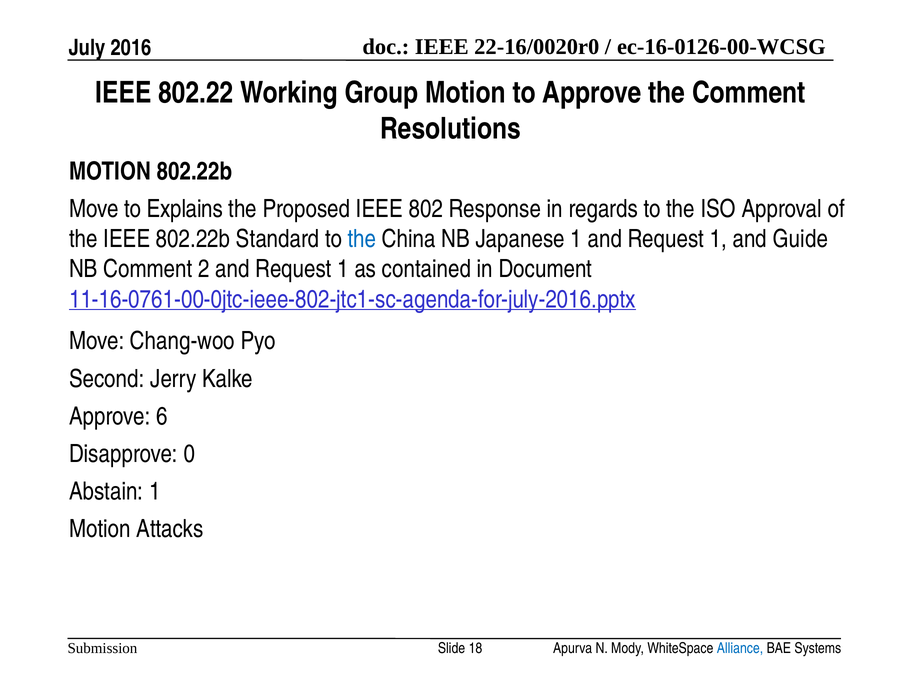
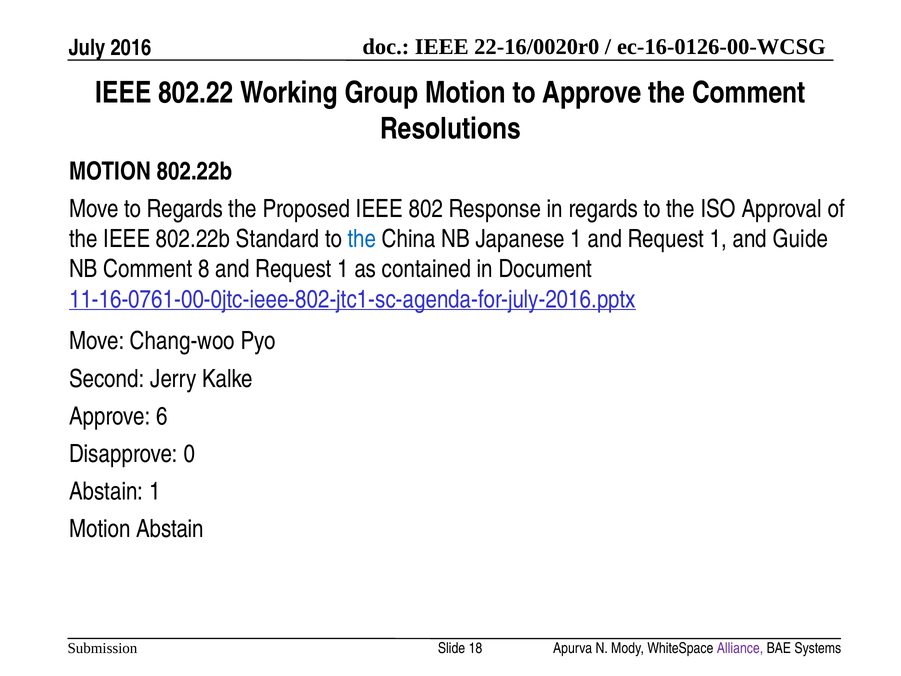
to Explains: Explains -> Regards (185, 209)
2: 2 -> 8 (204, 269)
Motion Attacks: Attacks -> Abstain (170, 529)
Alliance colour: blue -> purple (740, 648)
